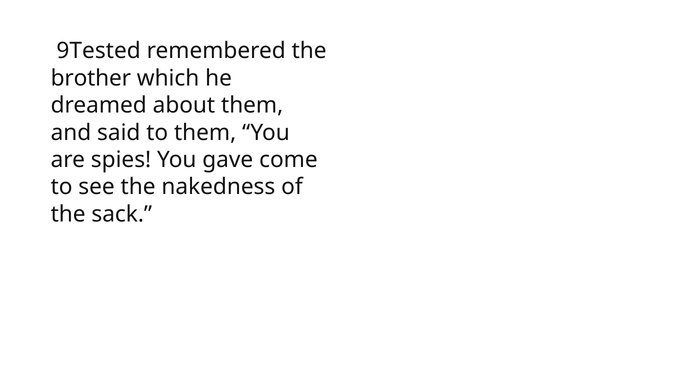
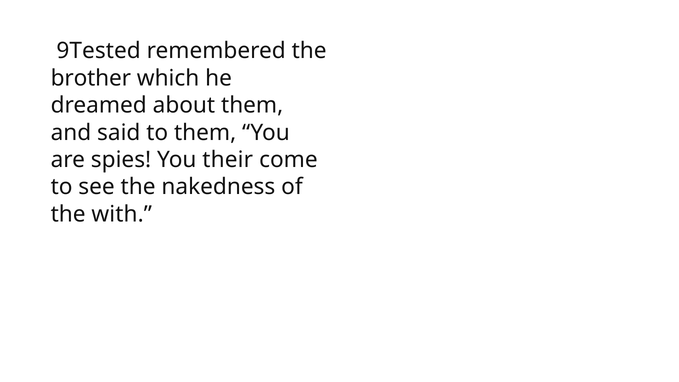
gave: gave -> their (228, 160)
sack: sack -> with (122, 214)
